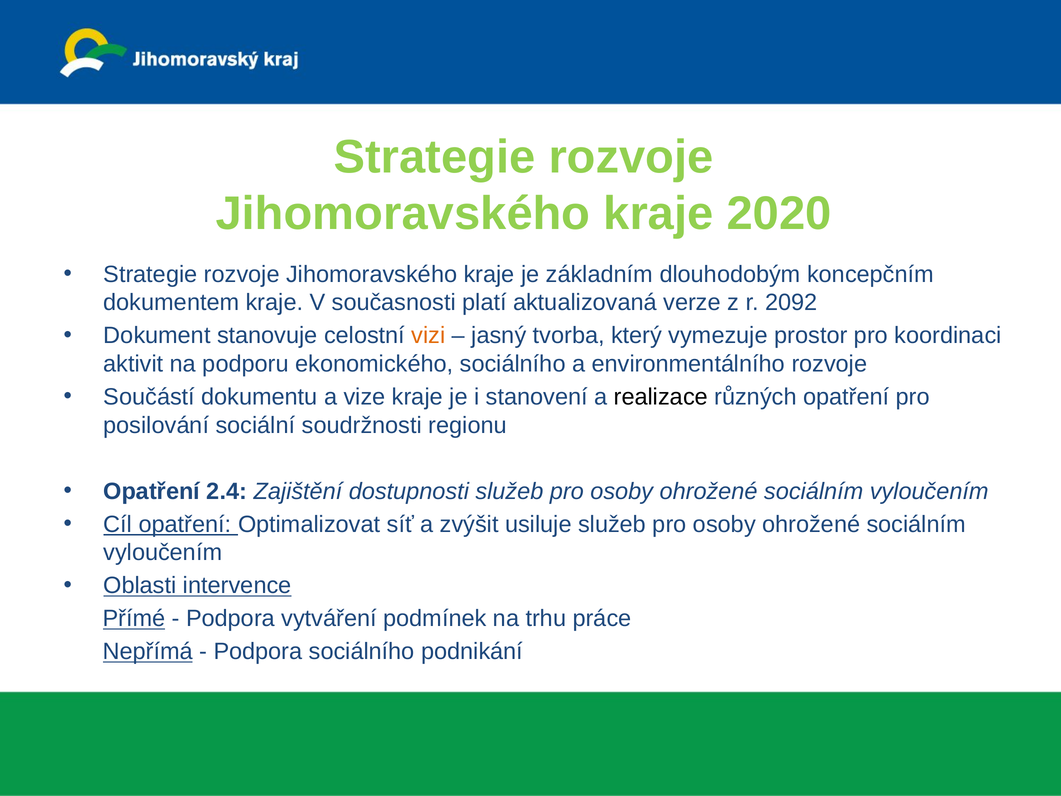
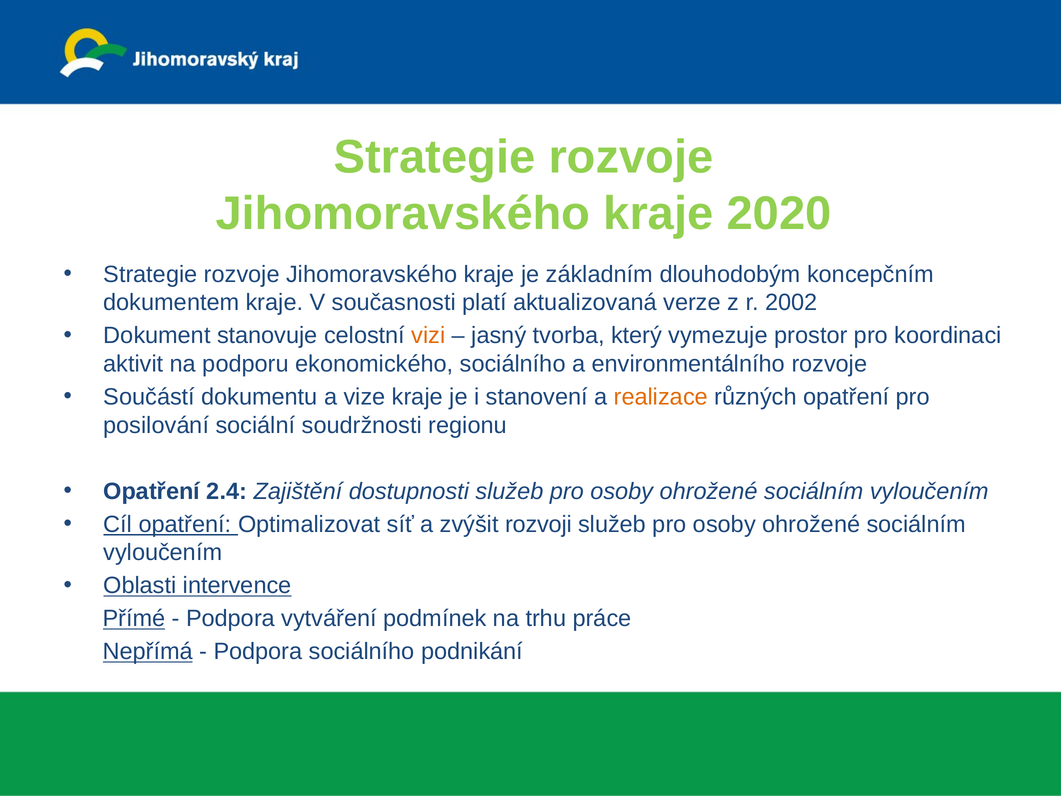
2092: 2092 -> 2002 (791, 303)
realizace colour: black -> orange (661, 397)
usiluje: usiluje -> rozvoji (538, 524)
